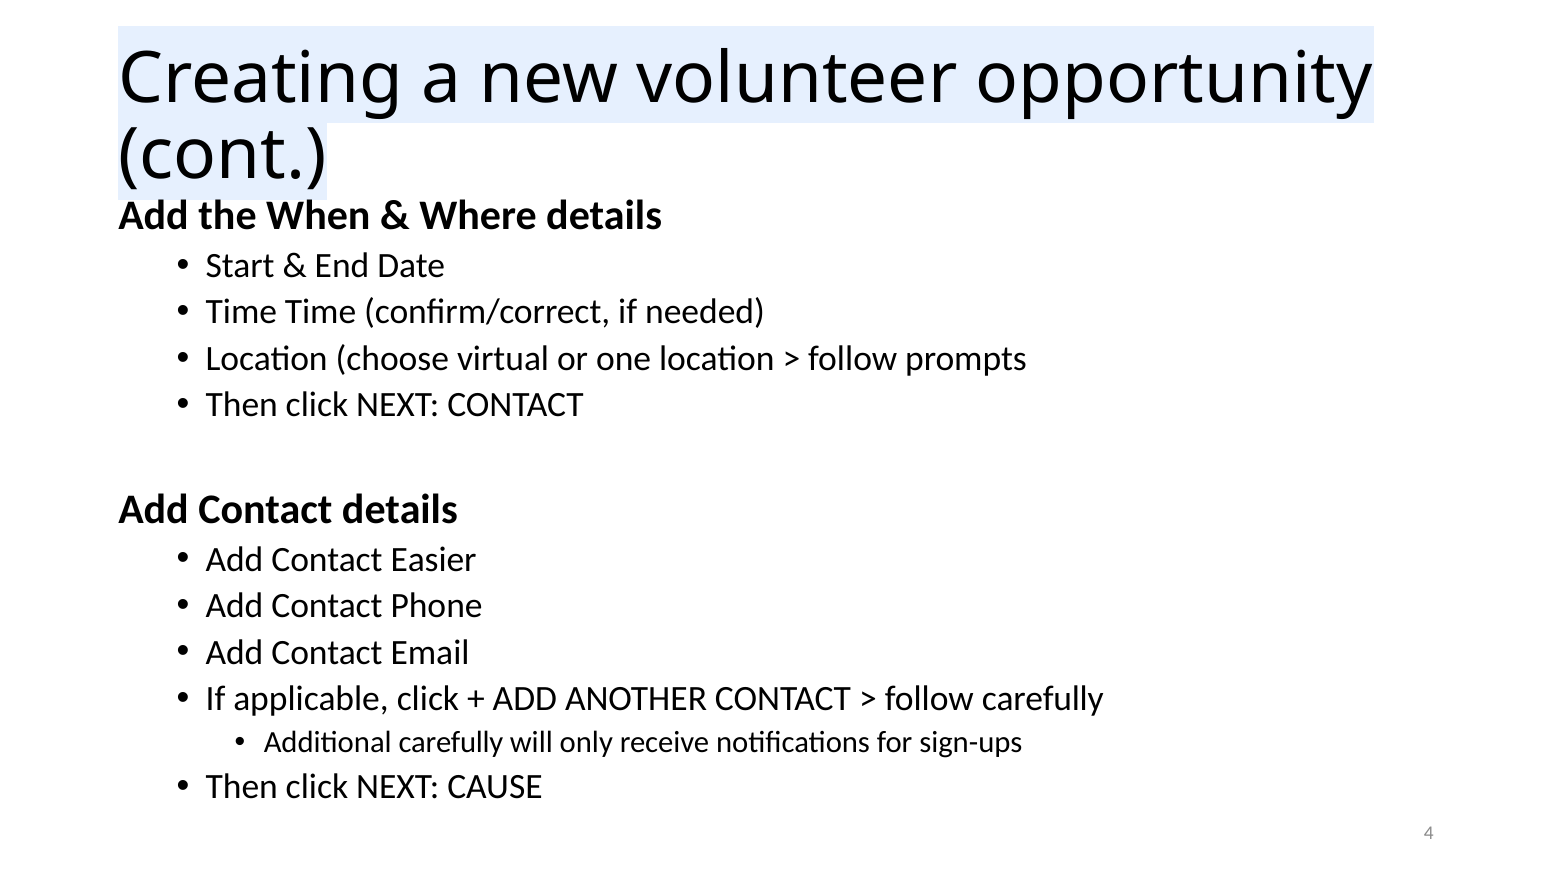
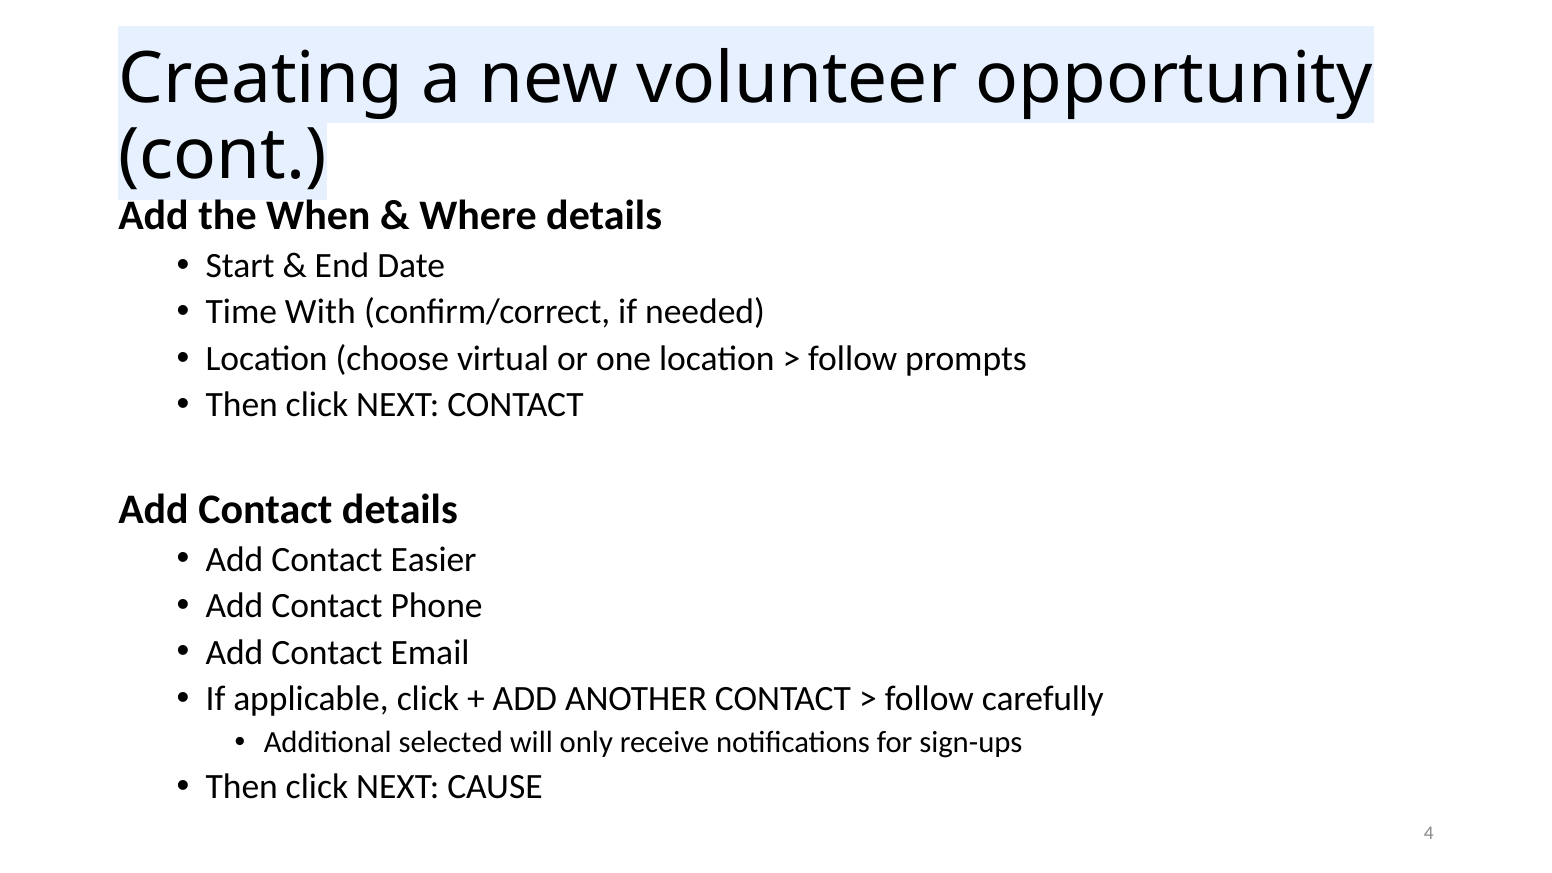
Time Time: Time -> With (320, 312)
Additional carefully: carefully -> selected (451, 743)
